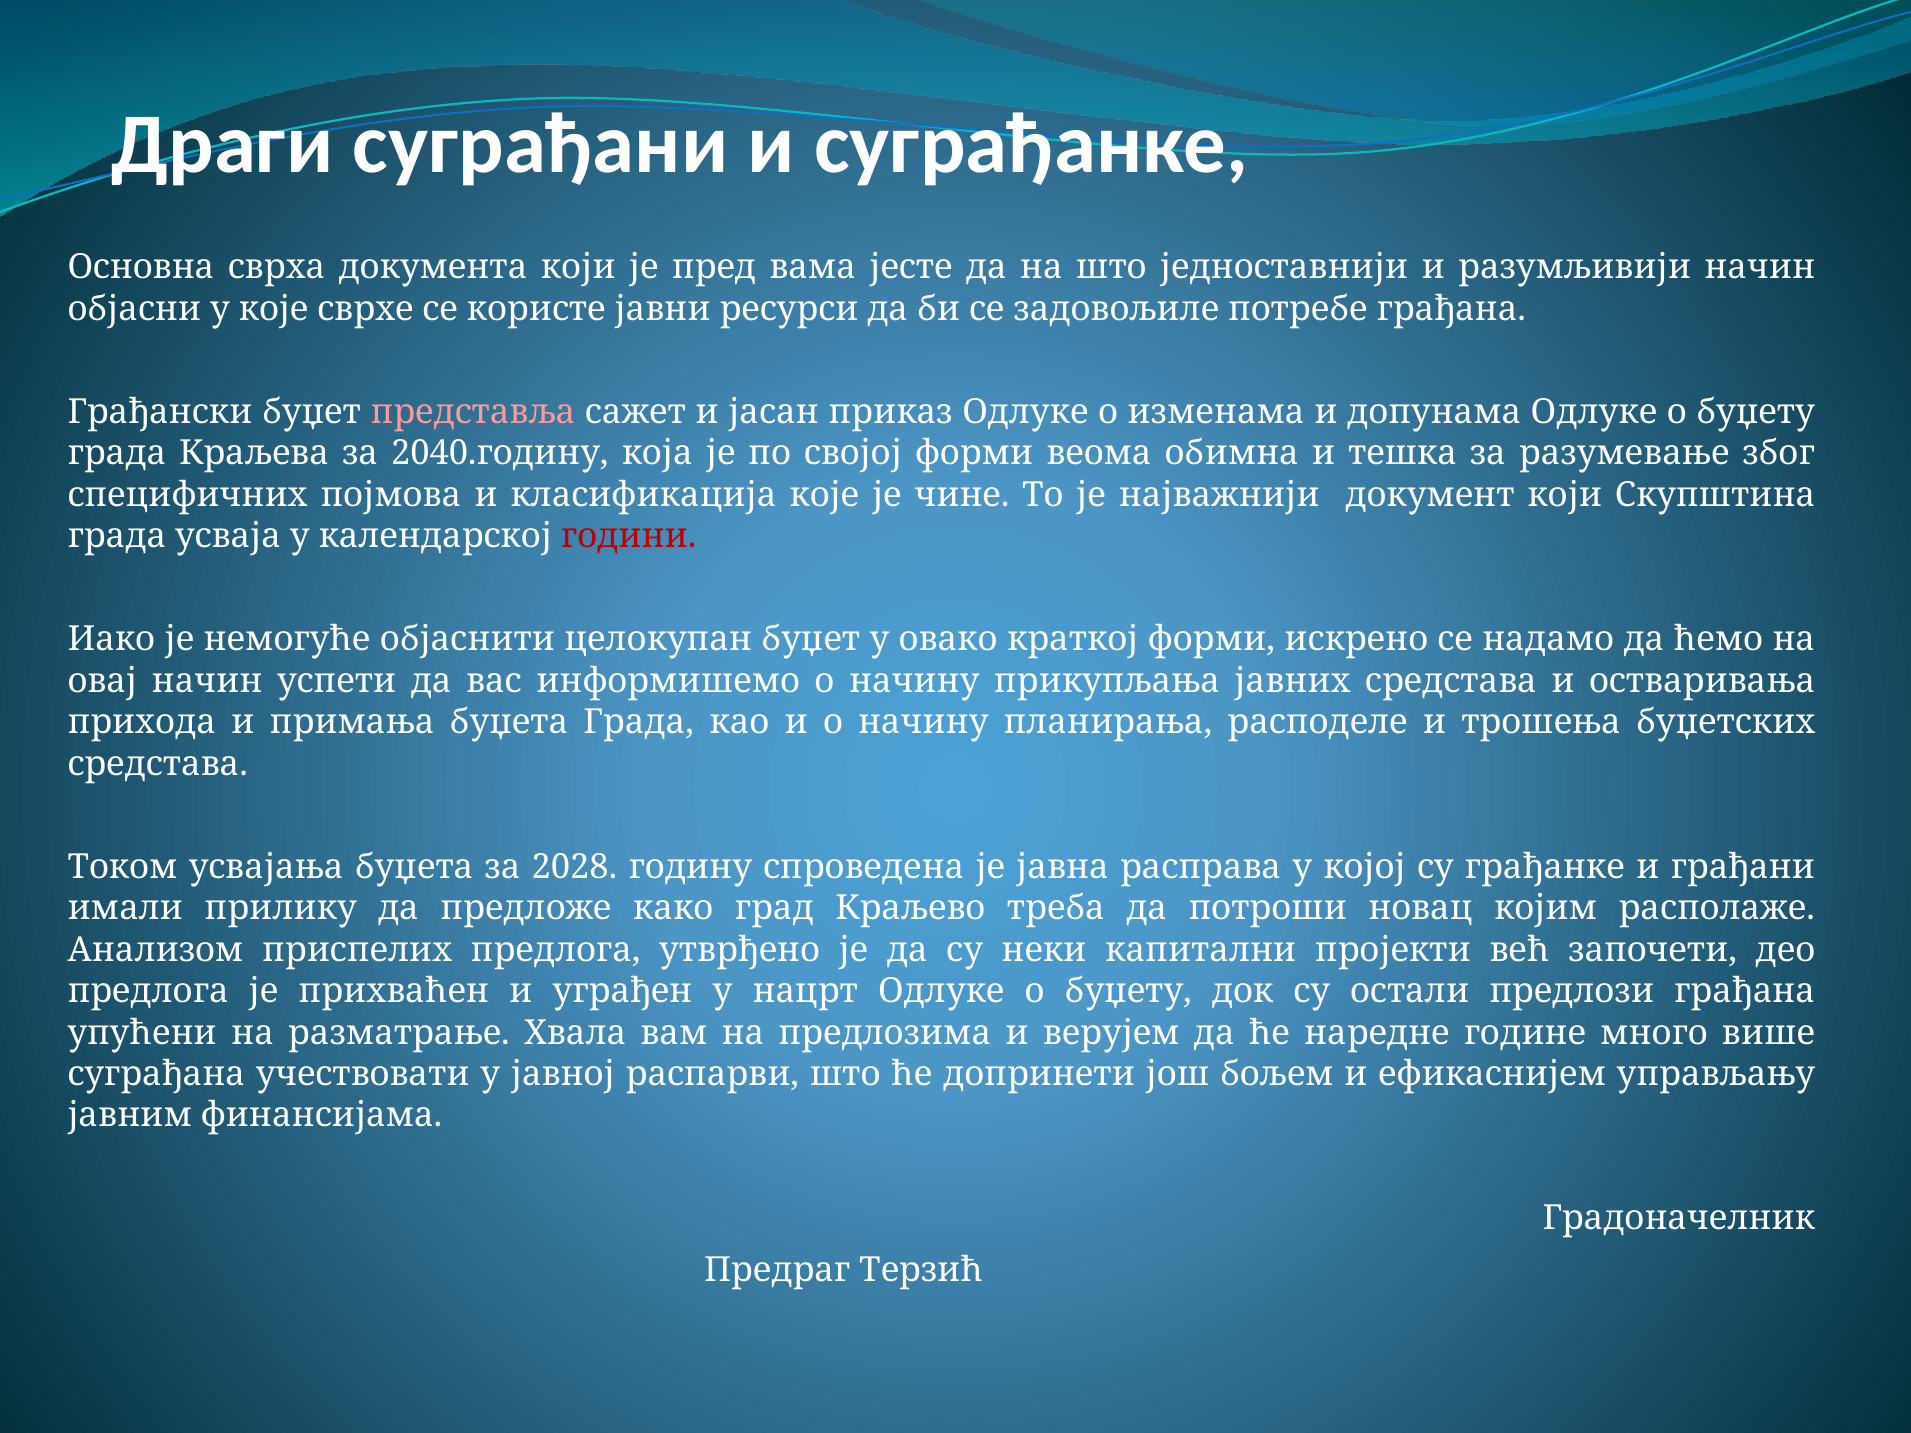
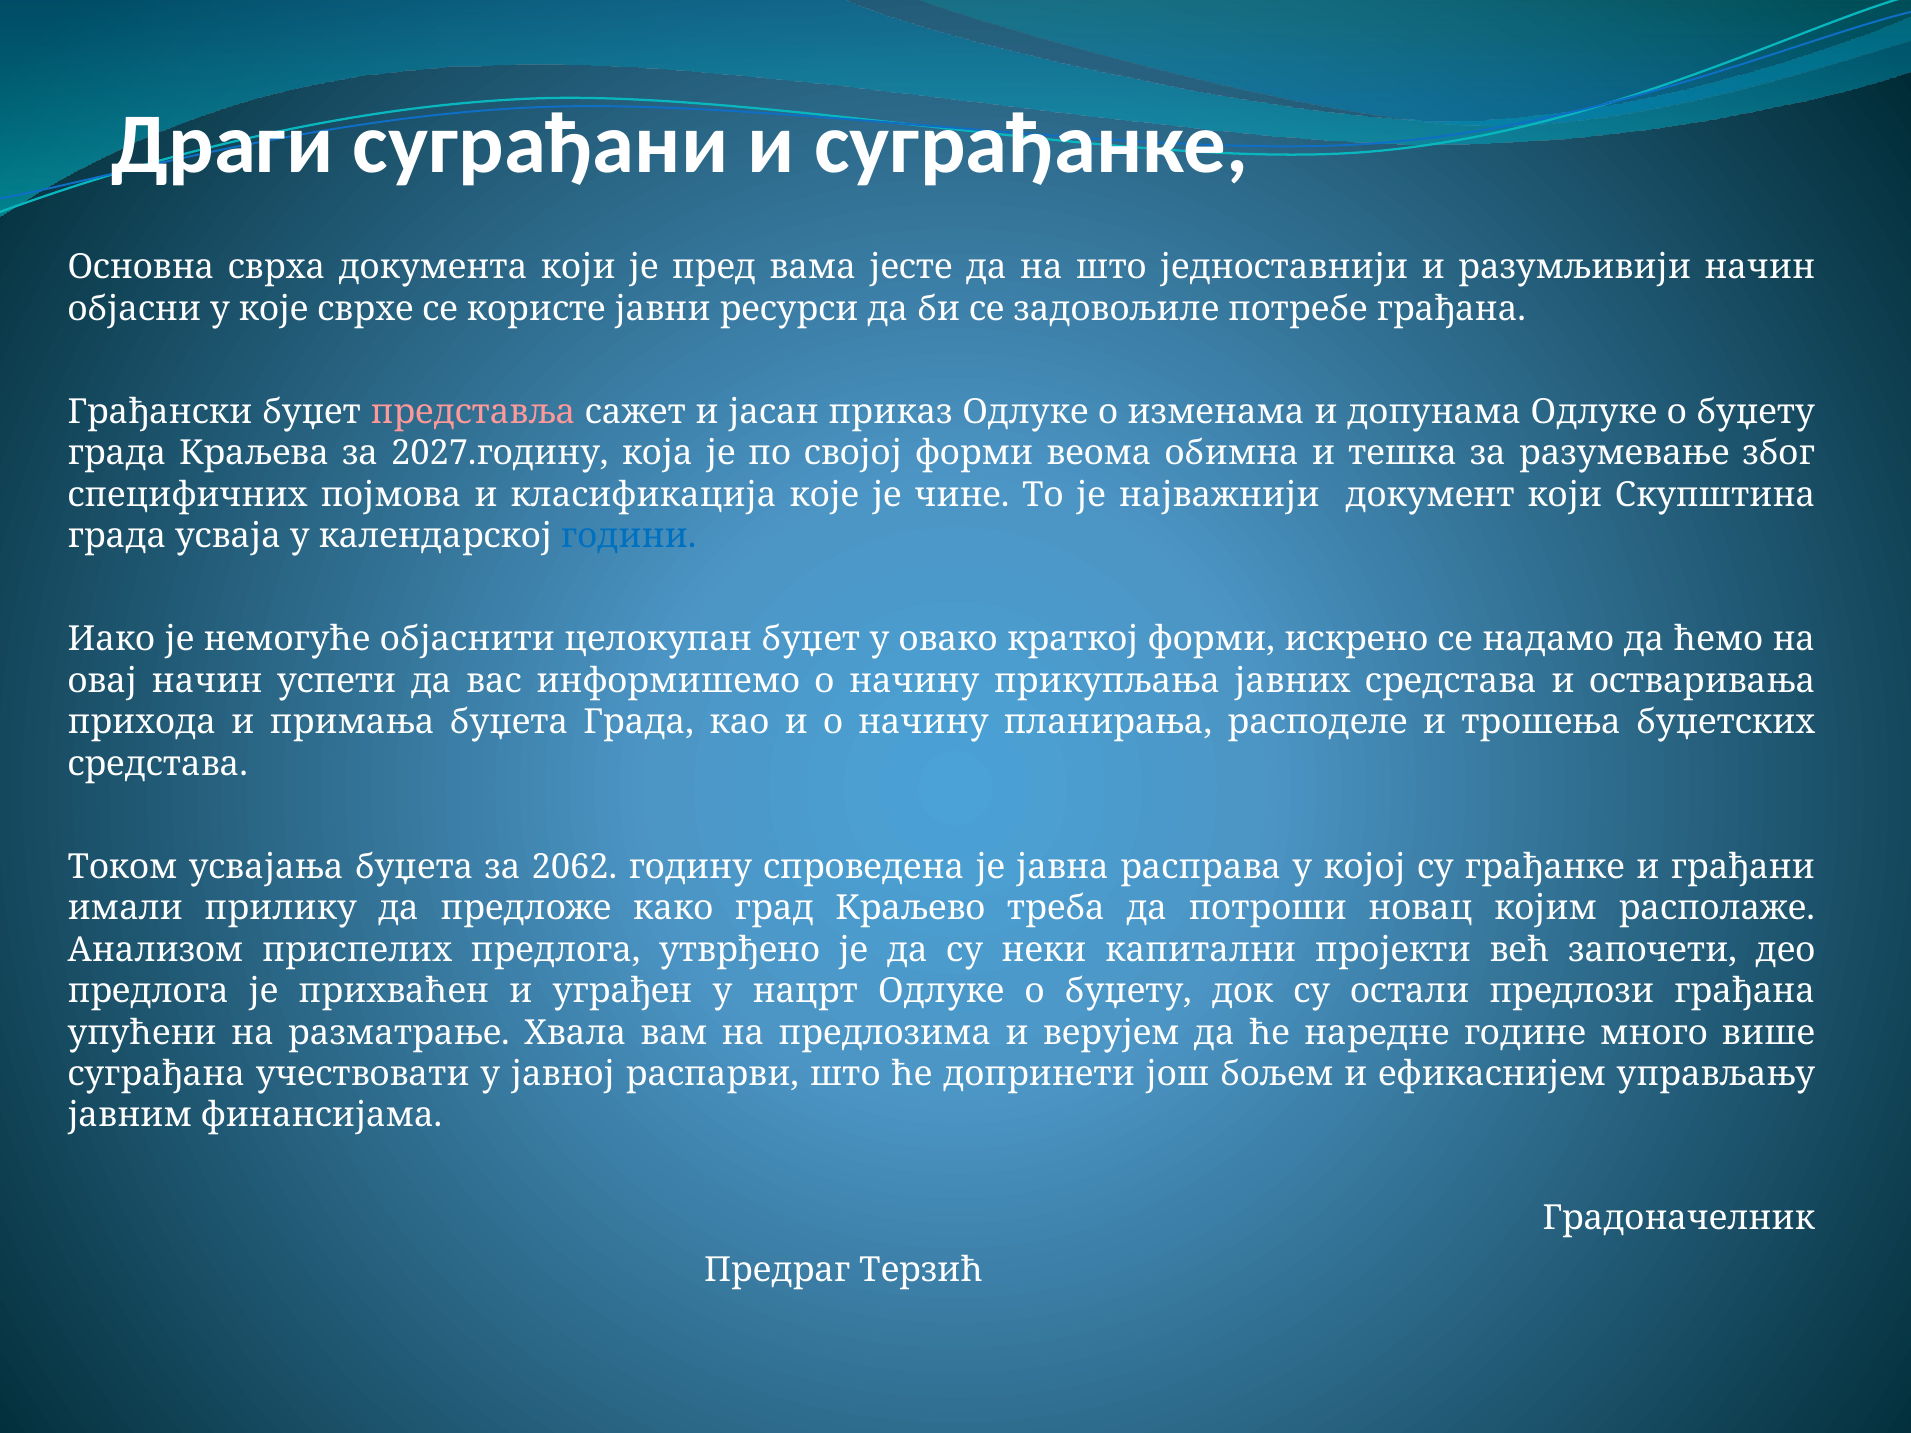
2040.годину: 2040.годину -> 2027.годину (500, 454)
години colour: red -> blue (629, 536)
2028: 2028 -> 2062 (574, 867)
